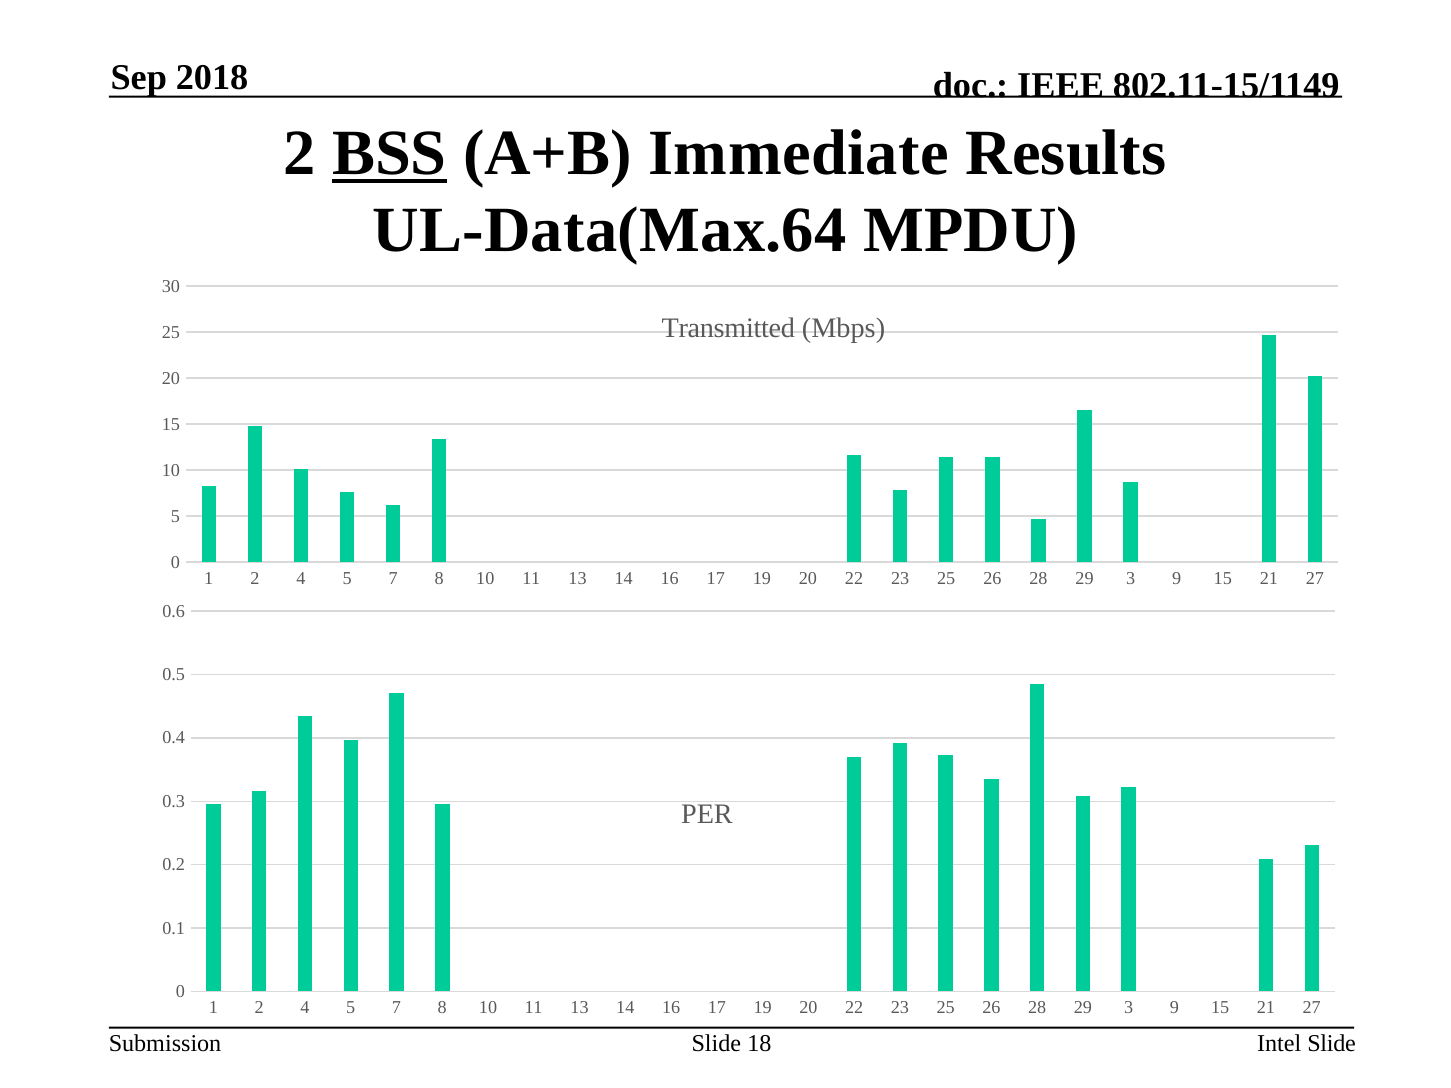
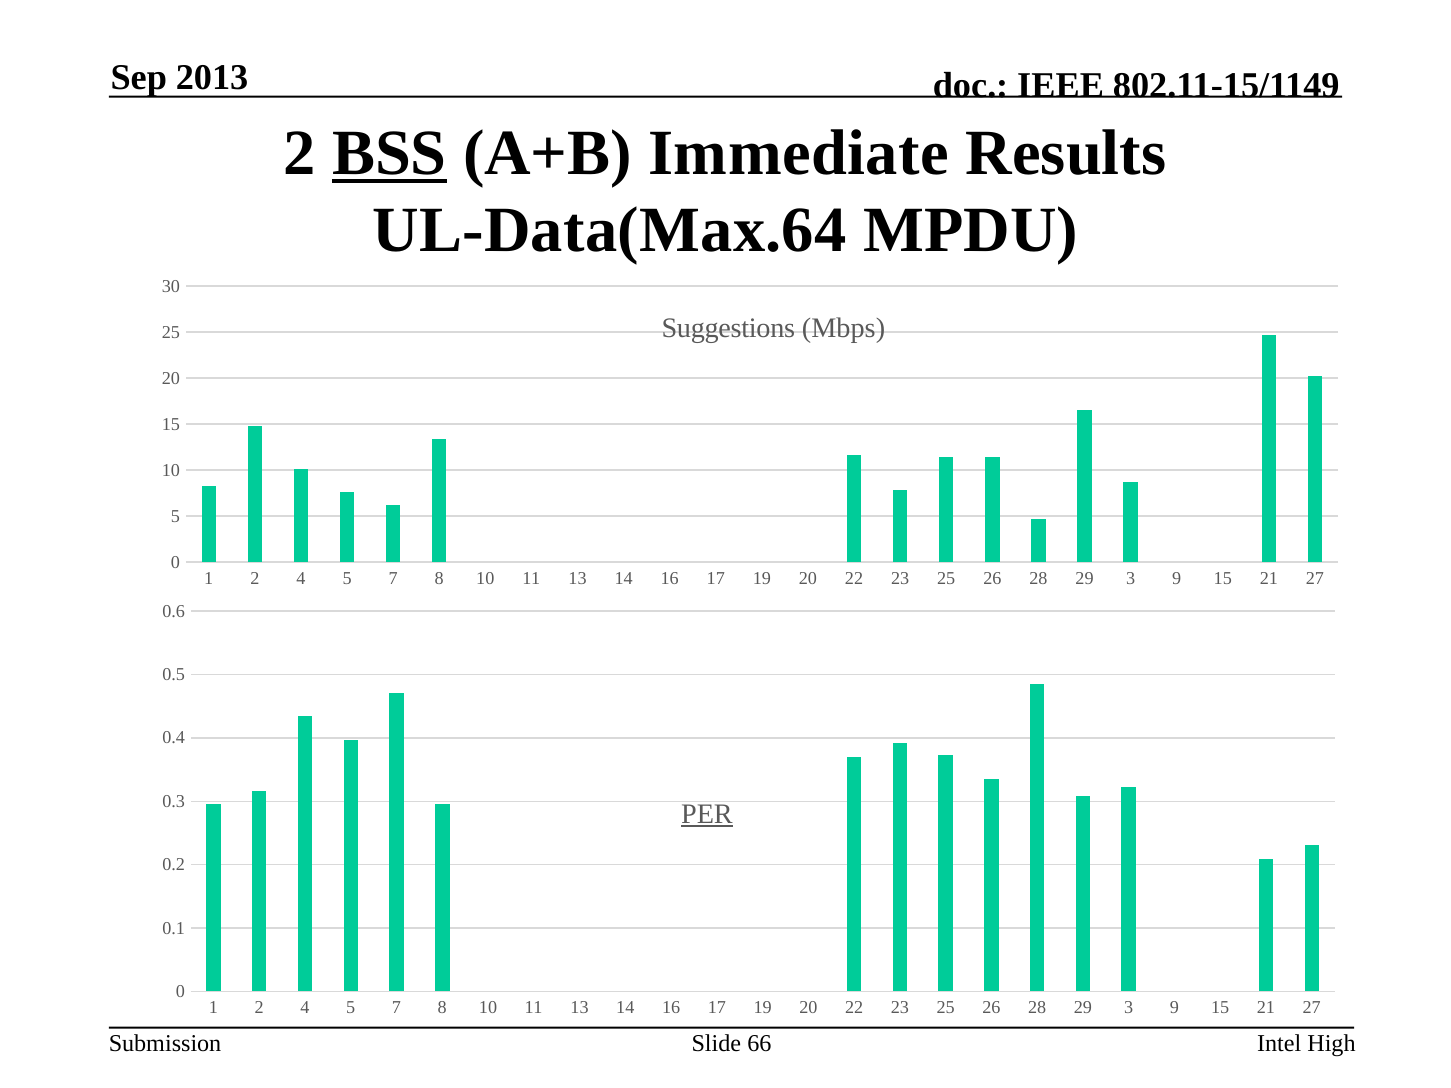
2018: 2018 -> 2013 (212, 77)
Transmitted: Transmitted -> Suggestions (728, 328)
PER underline: none -> present (707, 814)
18: 18 -> 66 (759, 1044)
Intel Slide: Slide -> High (1331, 1044)
